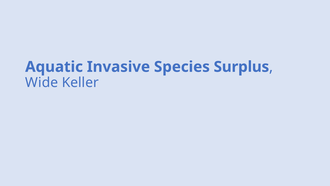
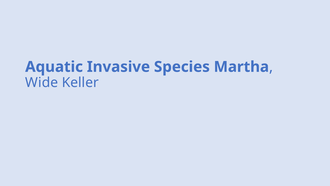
Surplus: Surplus -> Martha (241, 67)
